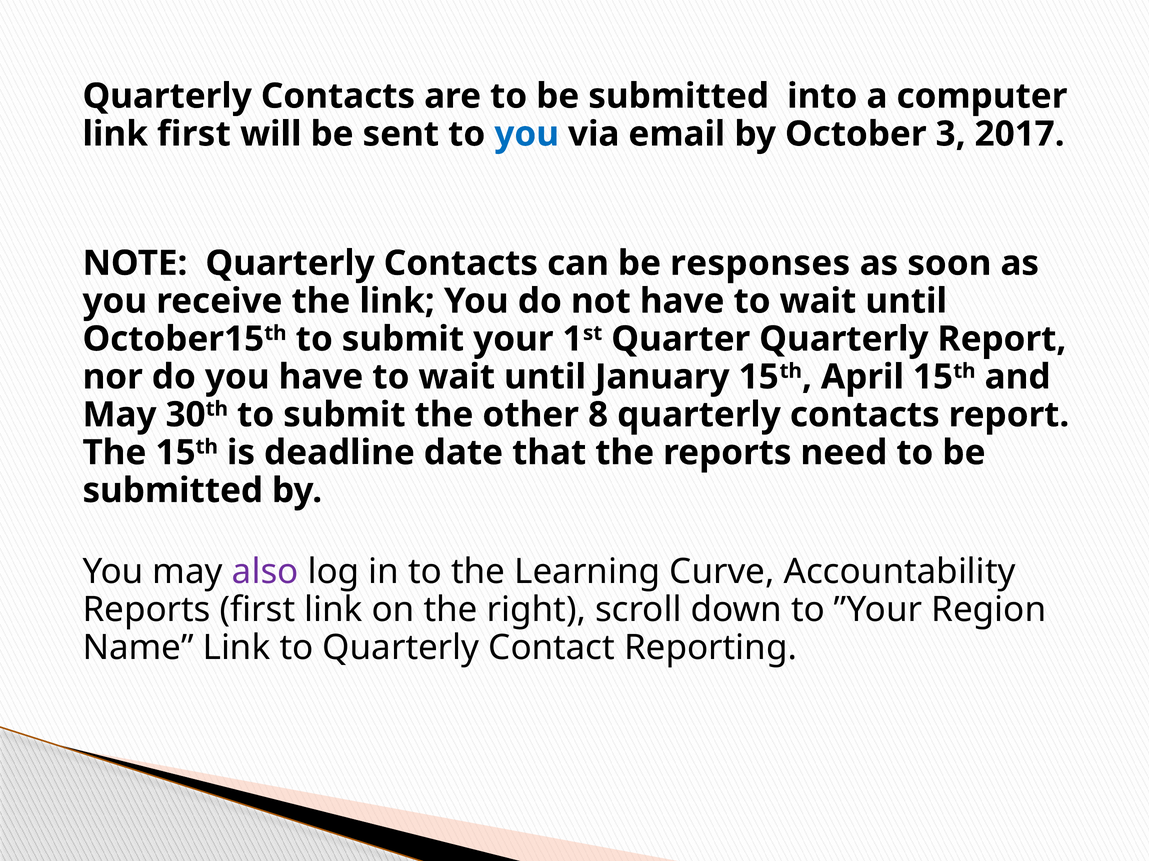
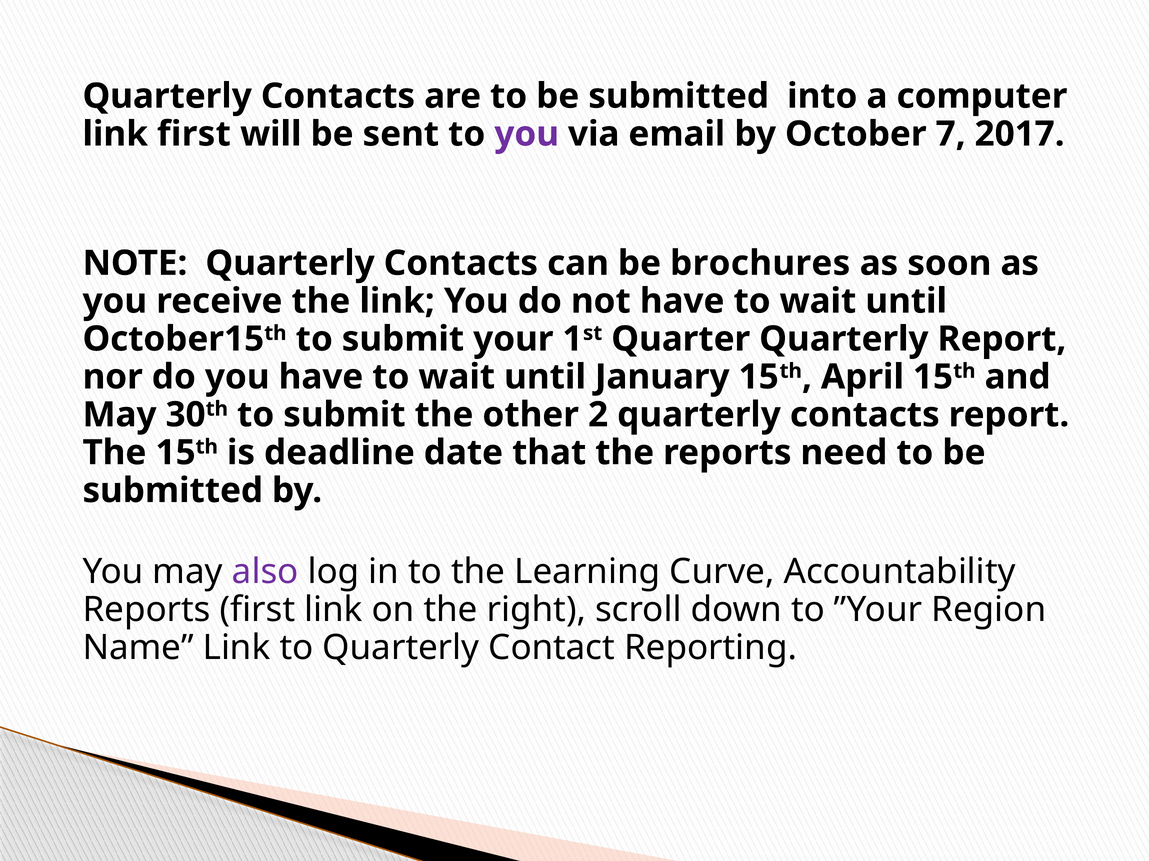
you colour: blue -> purple (527, 134)
3: 3 -> 7 (951, 134)
responses: responses -> brochures (760, 263)
8: 8 -> 2 (598, 415)
